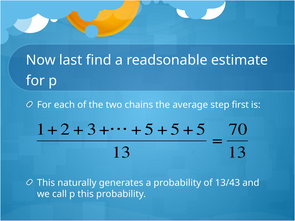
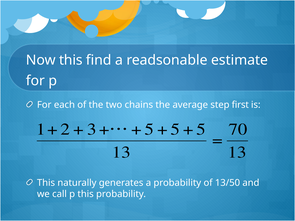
Now last: last -> this (71, 60)
13/43: 13/43 -> 13/50 (227, 183)
